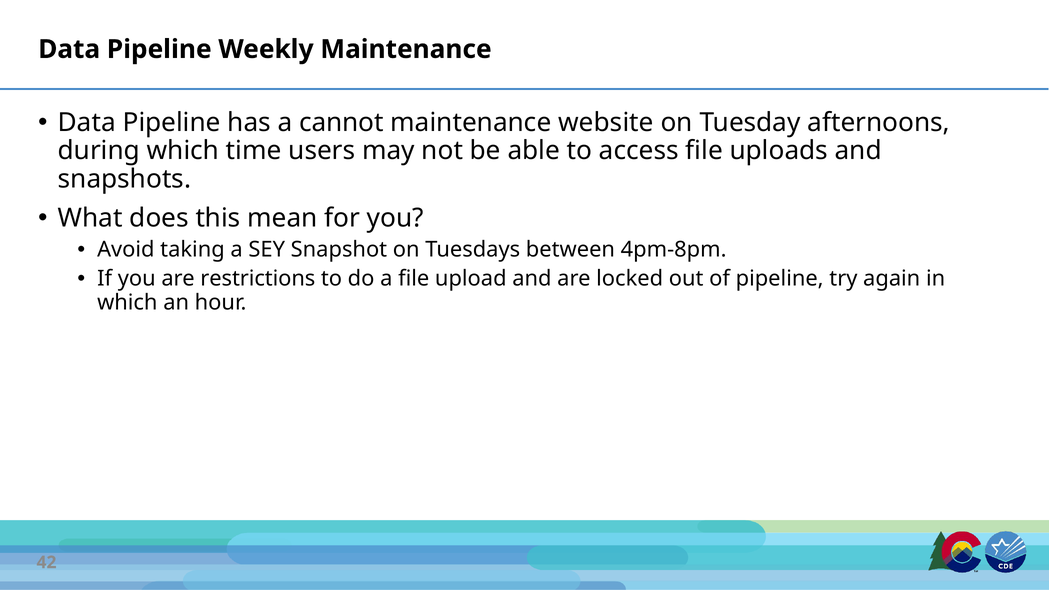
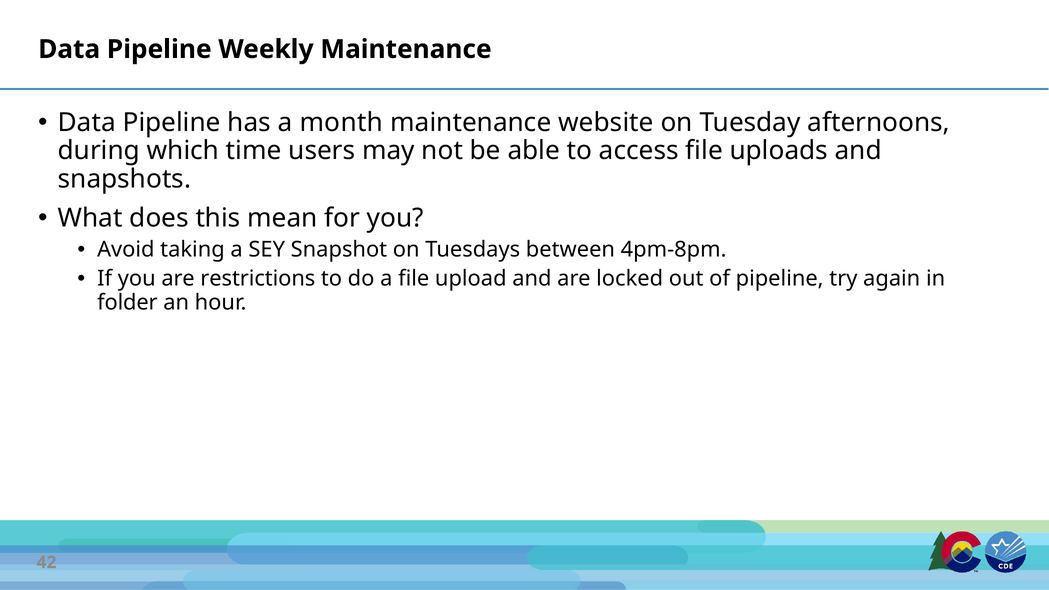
cannot: cannot -> month (341, 122)
which: which -> folder (127, 302)
